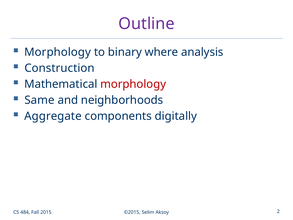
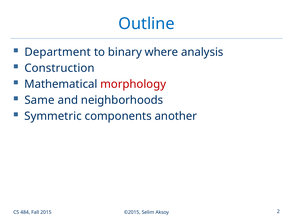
Outline colour: purple -> blue (146, 24)
Morphology: Morphology -> Department (58, 52)
Aggregate: Aggregate -> Symmetric (53, 116)
digitally: digitally -> another (176, 116)
